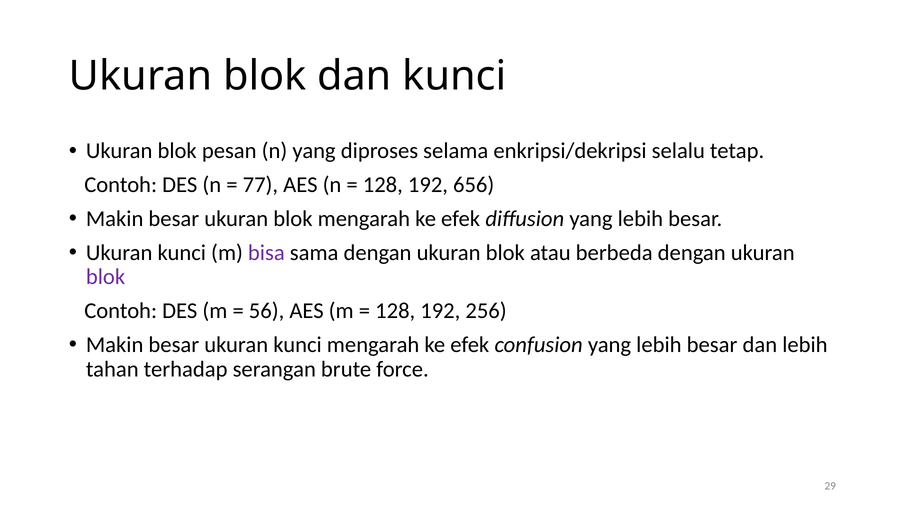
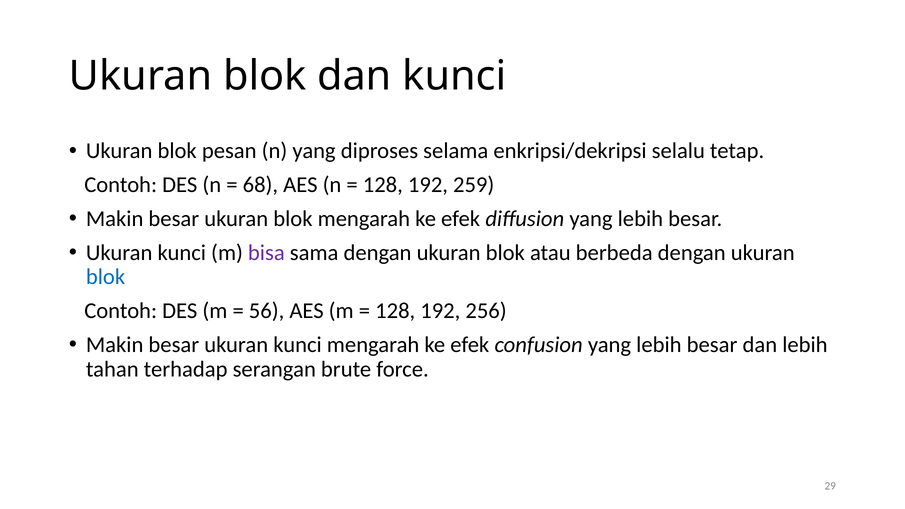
77: 77 -> 68 (260, 185)
656: 656 -> 259 (474, 185)
blok colour: purple -> blue (106, 277)
